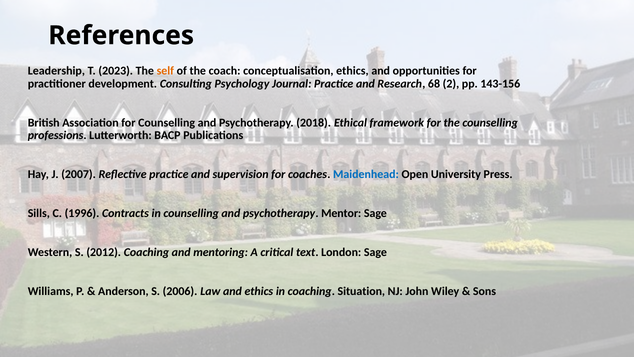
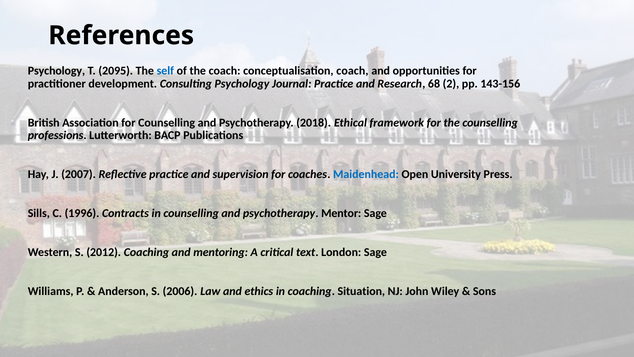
Leadership: Leadership -> Psychology (56, 71)
2023: 2023 -> 2095 (116, 71)
self colour: orange -> blue (165, 71)
conceptualisation ethics: ethics -> coach (352, 71)
